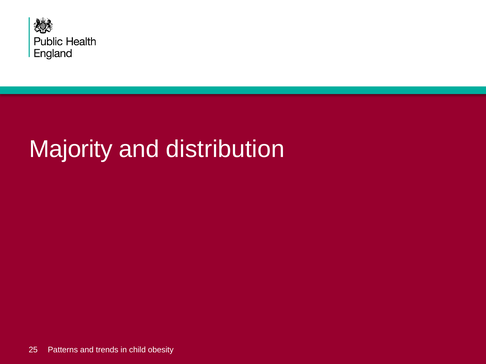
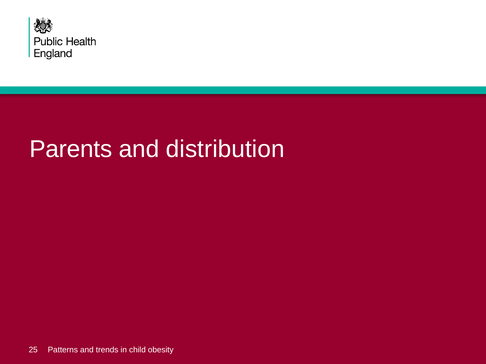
Majority: Majority -> Parents (71, 149)
